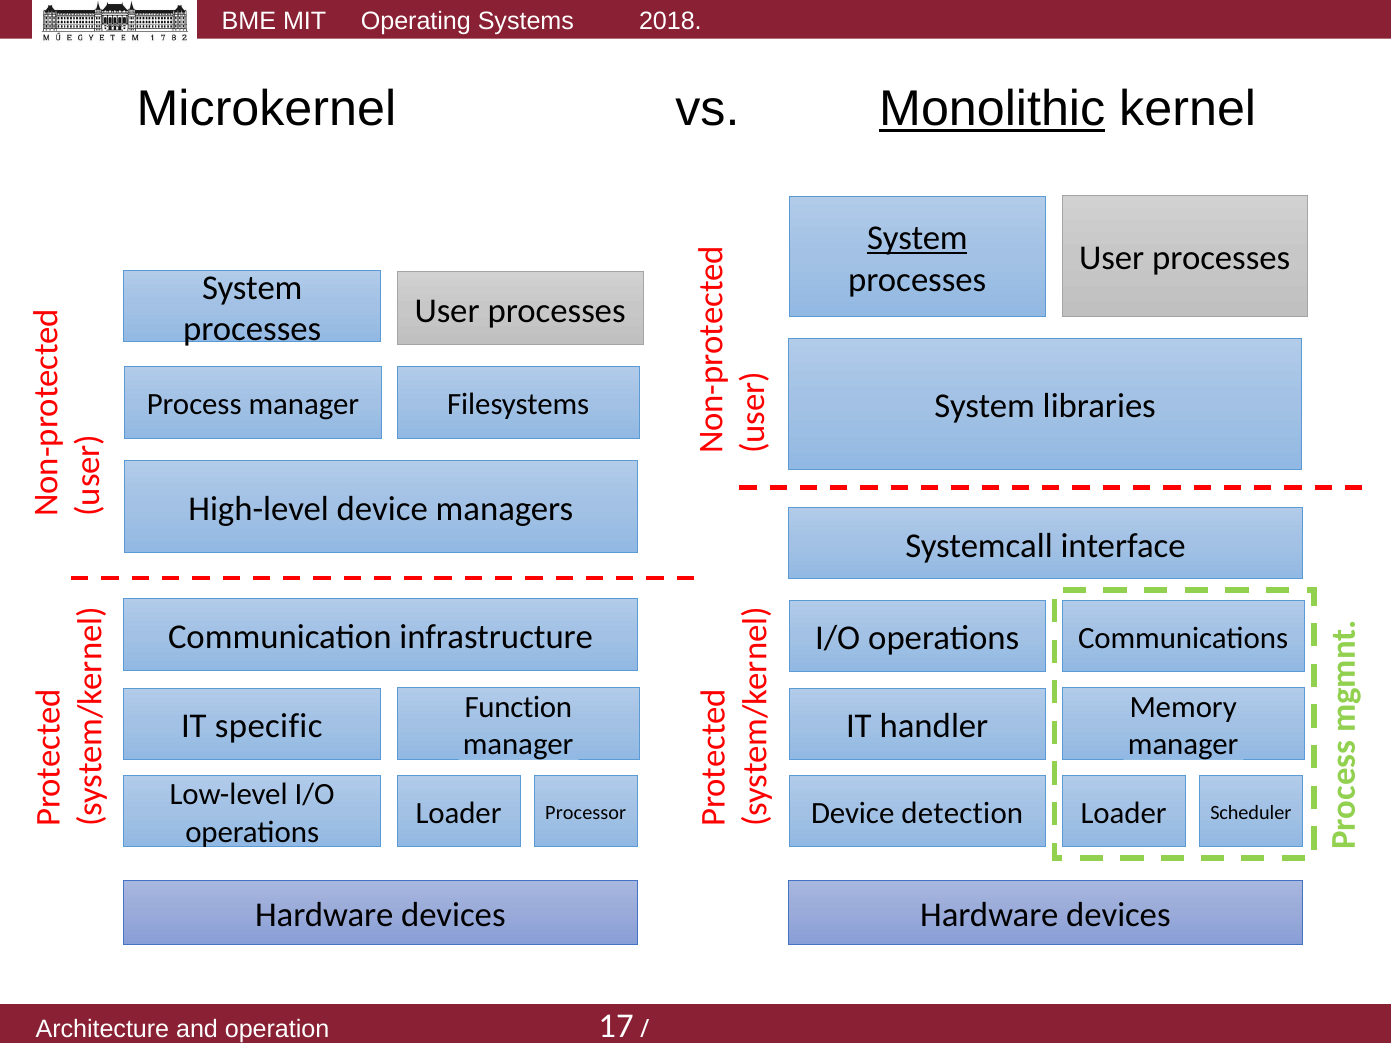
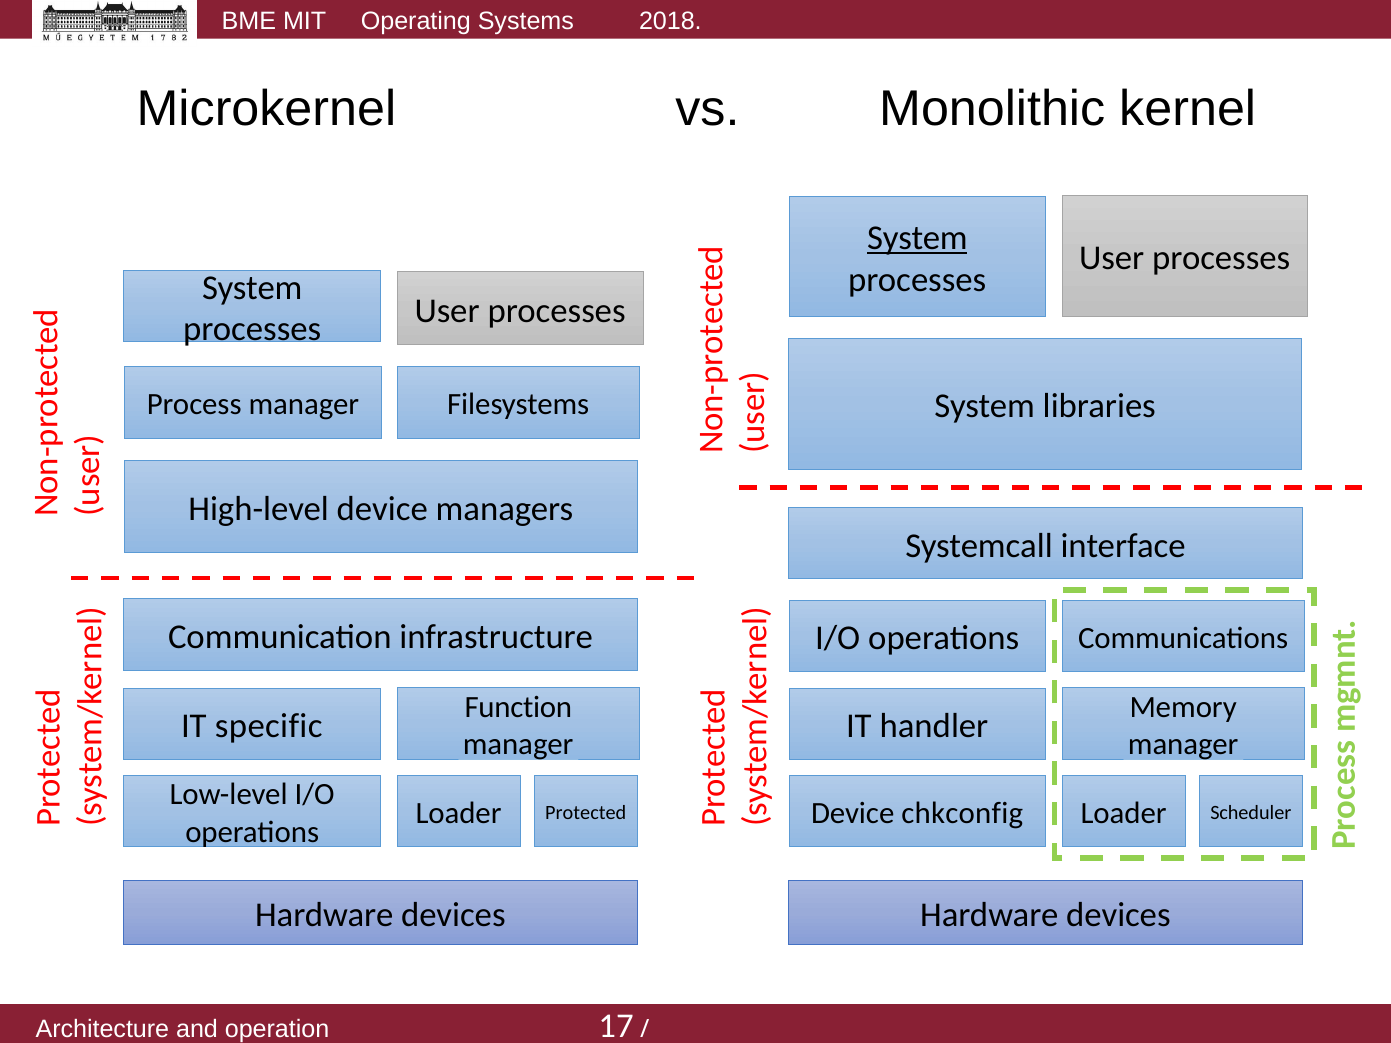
Monolithic underline: present -> none (992, 109)
Processor: Processor -> Protected (586, 813)
detection: detection -> chkconfig (962, 813)
